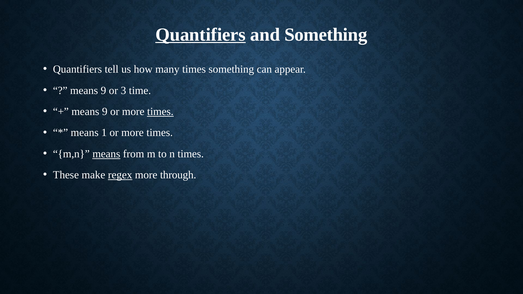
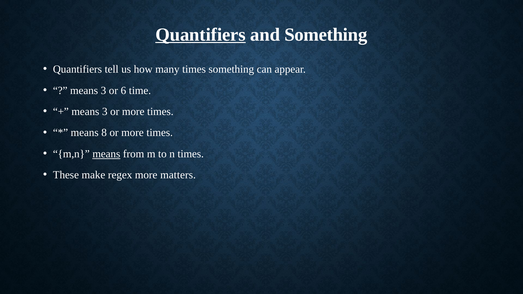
9: 9 -> 3 (103, 91)
3: 3 -> 6 (123, 91)
9: 9 -> 3 (105, 112)
times underline: present -> none (160, 112)
1: 1 -> 8 (104, 133)
regex underline: present -> none (120, 175)
through: through -> matters (178, 175)
